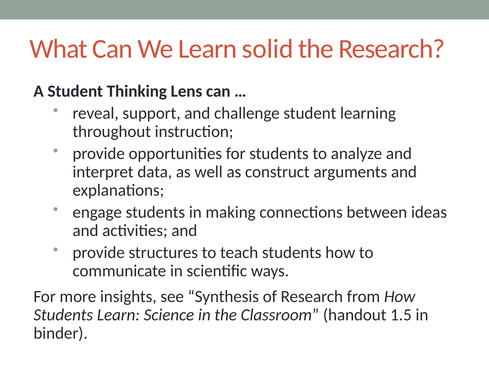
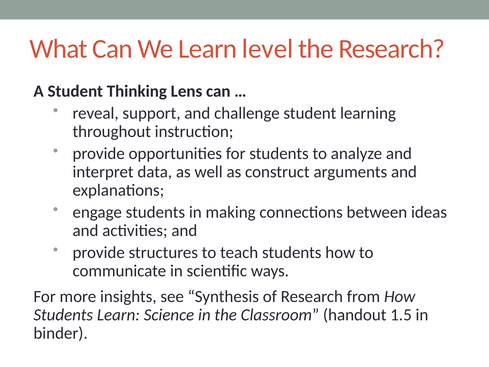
solid: solid -> level (268, 49)
